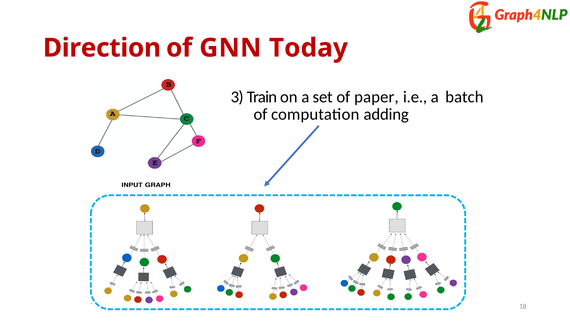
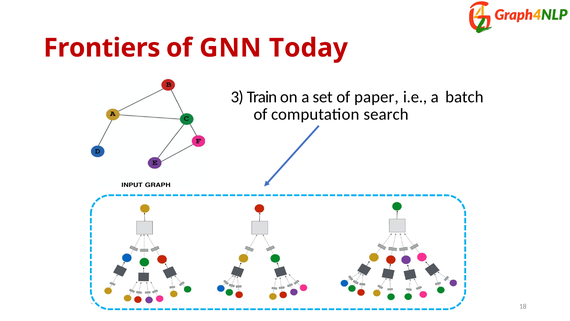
Direction: Direction -> Frontiers (102, 48)
adding: adding -> search (386, 114)
